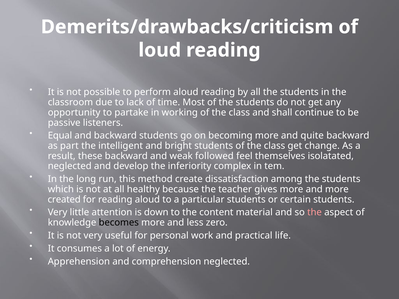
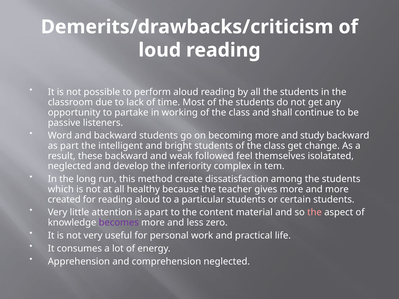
Equal: Equal -> Word (60, 136)
quite: quite -> study (312, 136)
down: down -> apart (156, 213)
becomes colour: black -> purple (119, 223)
